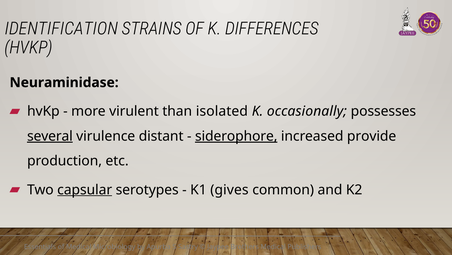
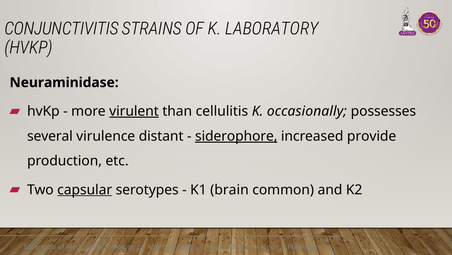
IDENTIFICATION: IDENTIFICATION -> CONJUNCTIVITIS (62, 29)
DIFFERENCES: DIFFERENCES -> LABORATORY (272, 29)
virulent underline: none -> present (134, 111)
isolated: isolated -> cellulitis (222, 111)
several underline: present -> none (50, 136)
gives: gives -> brain (229, 189)
